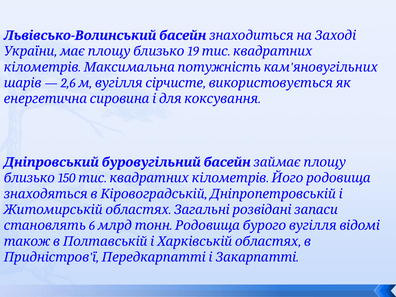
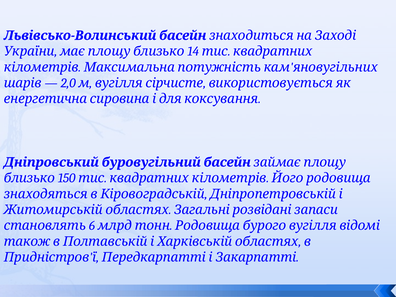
19: 19 -> 14 (193, 51)
2,6: 2,6 -> 2,0 (68, 83)
